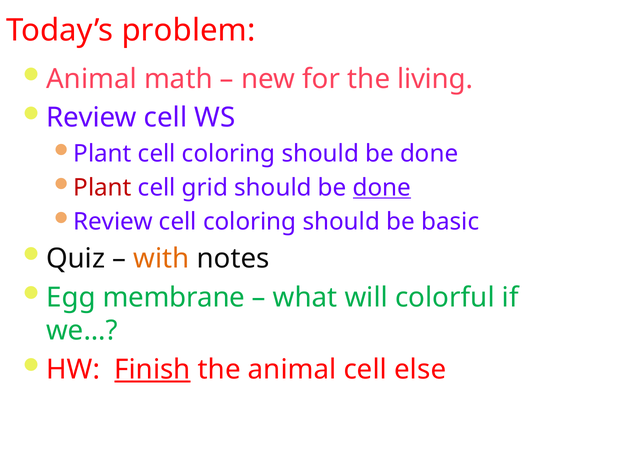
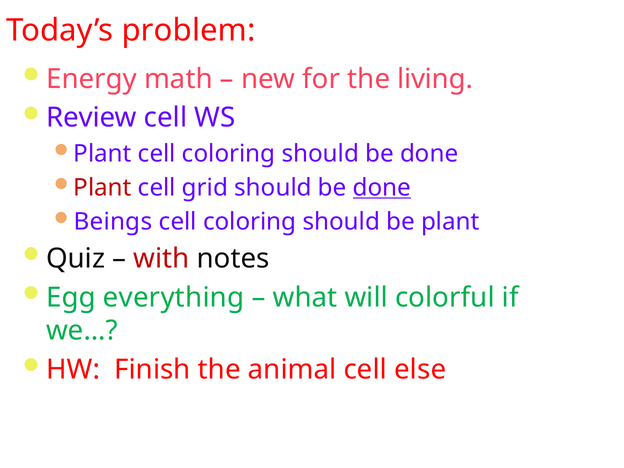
Animal: Animal -> Energy (92, 79)
Review: Review -> Beings (113, 222)
be basic: basic -> plant (450, 222)
with colour: orange -> red (162, 259)
membrane: membrane -> everything (174, 297)
Finish underline: present -> none (153, 370)
